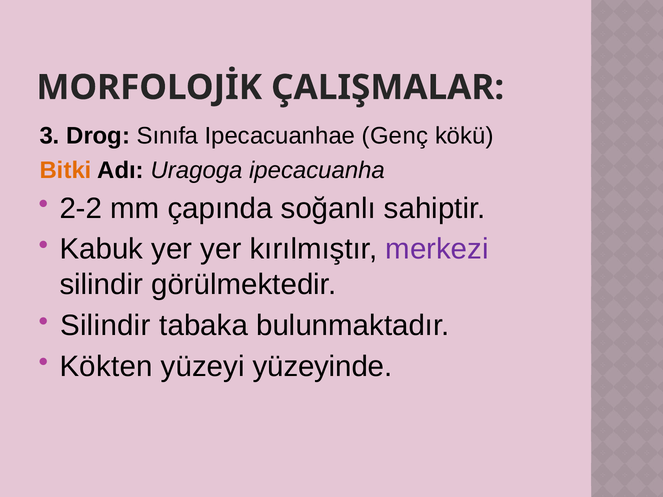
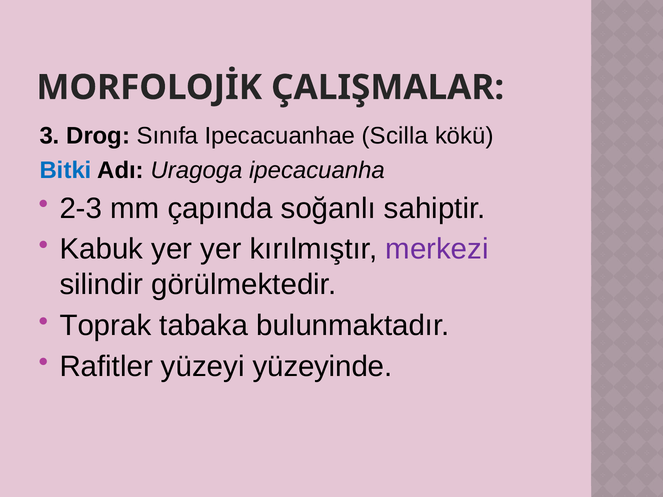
Genç: Genç -> Scilla (395, 136)
Bitki colour: orange -> blue (66, 170)
2-2: 2-2 -> 2-3 (81, 208)
Silindir: Silindir -> Toprak (105, 326)
Kökten: Kökten -> Rafitler (106, 367)
